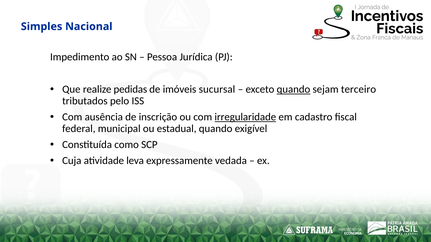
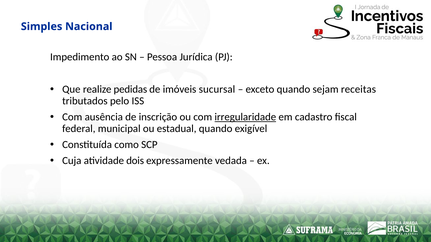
quando underline: present -> none (293, 89)
terceiro: terceiro -> receitas (358, 89)
leva: leva -> dois (135, 161)
